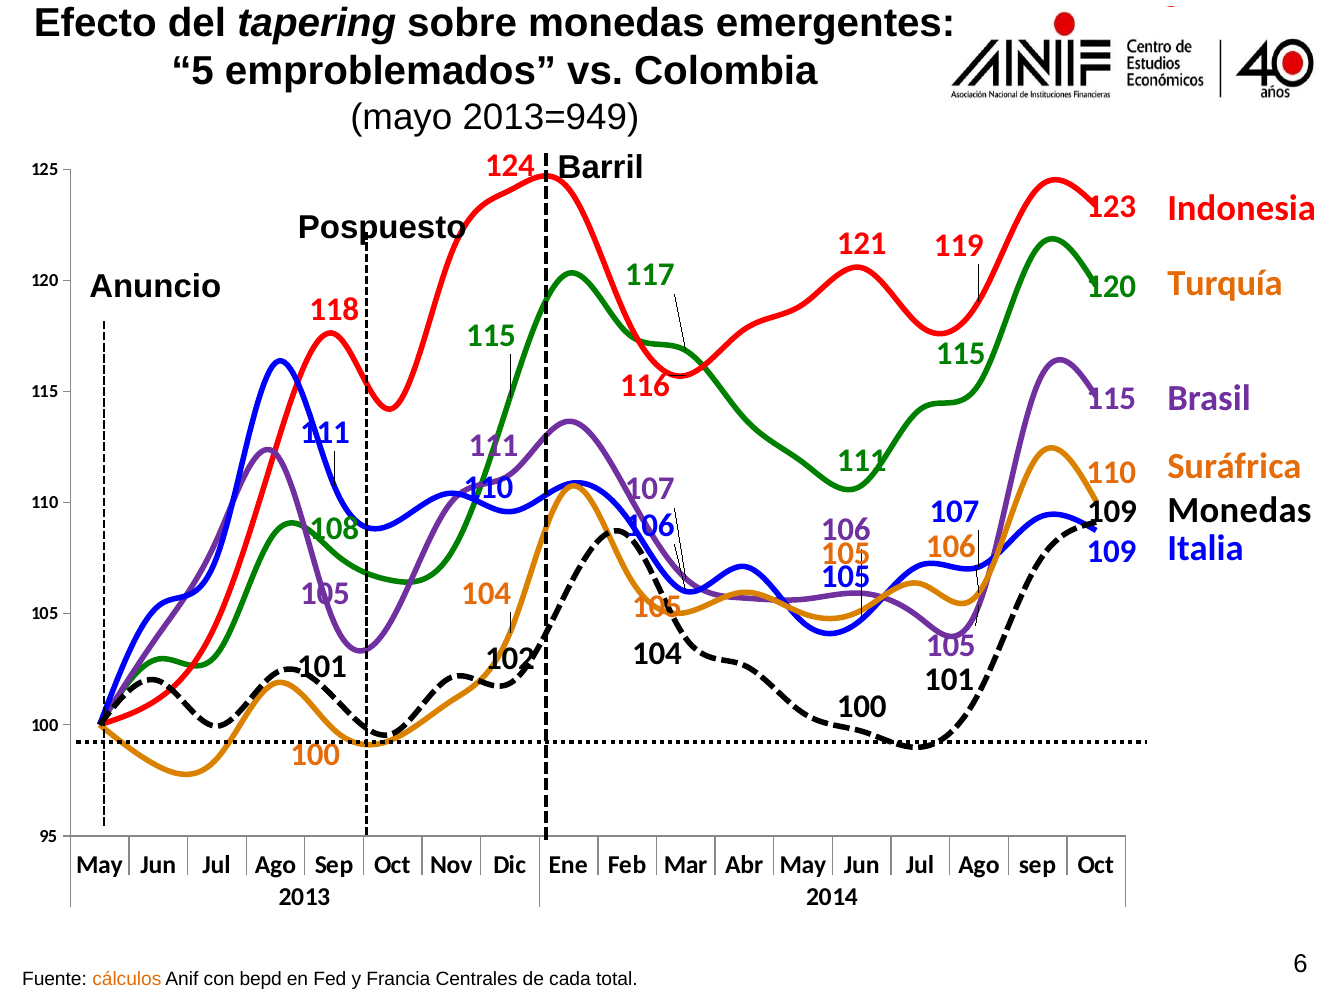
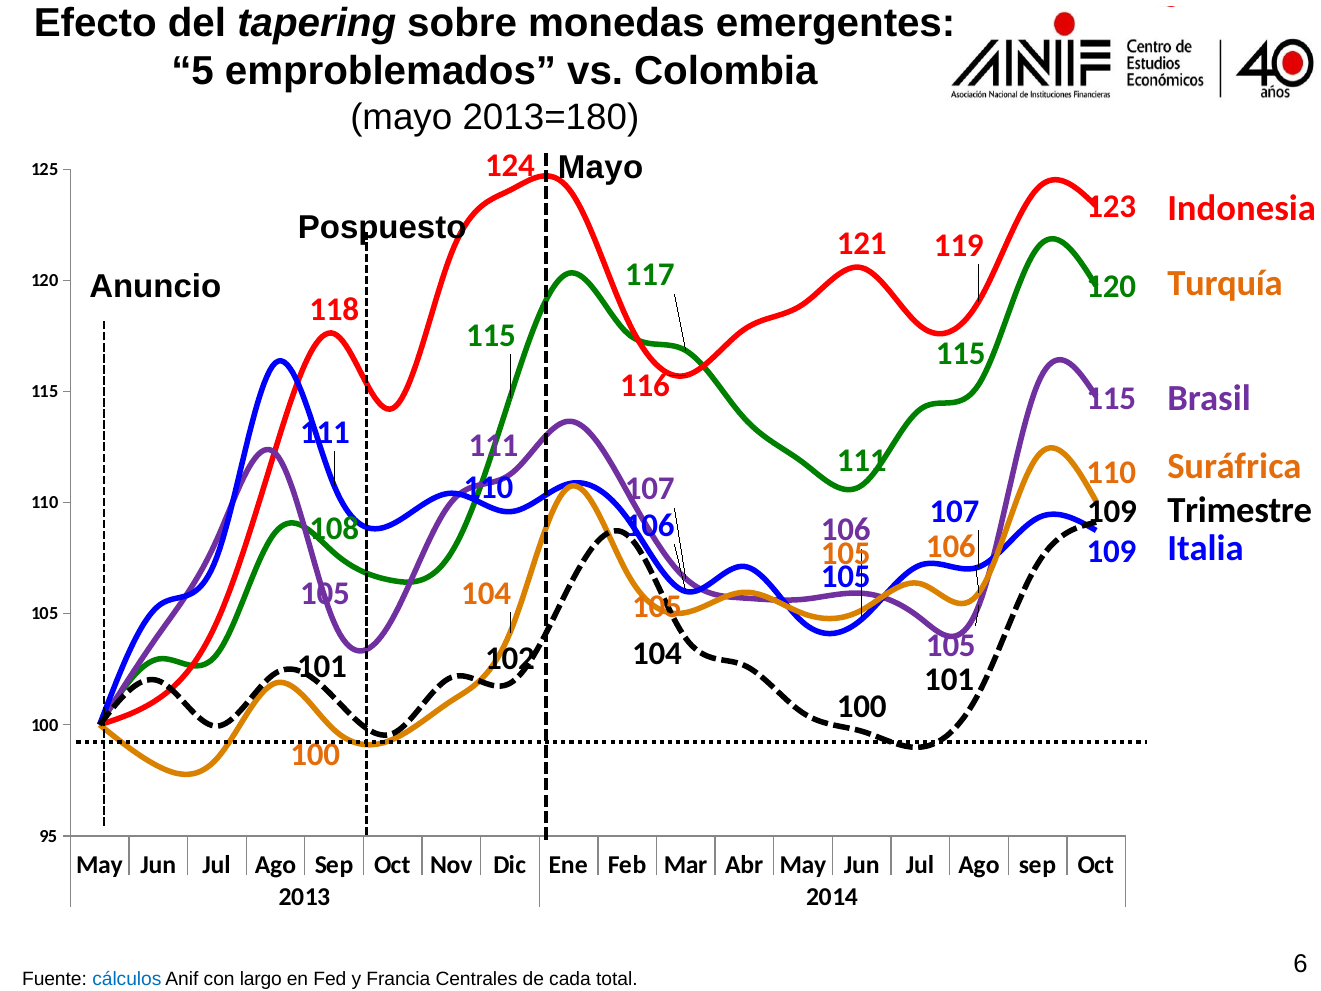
2013=949: 2013=949 -> 2013=180 (551, 117)
Barril: Barril -> Mayo (601, 167)
Monedas: Monedas -> Trimestre (1240, 511)
cálculos colour: orange -> blue (127, 979)
bepd: bepd -> largo (261, 979)
